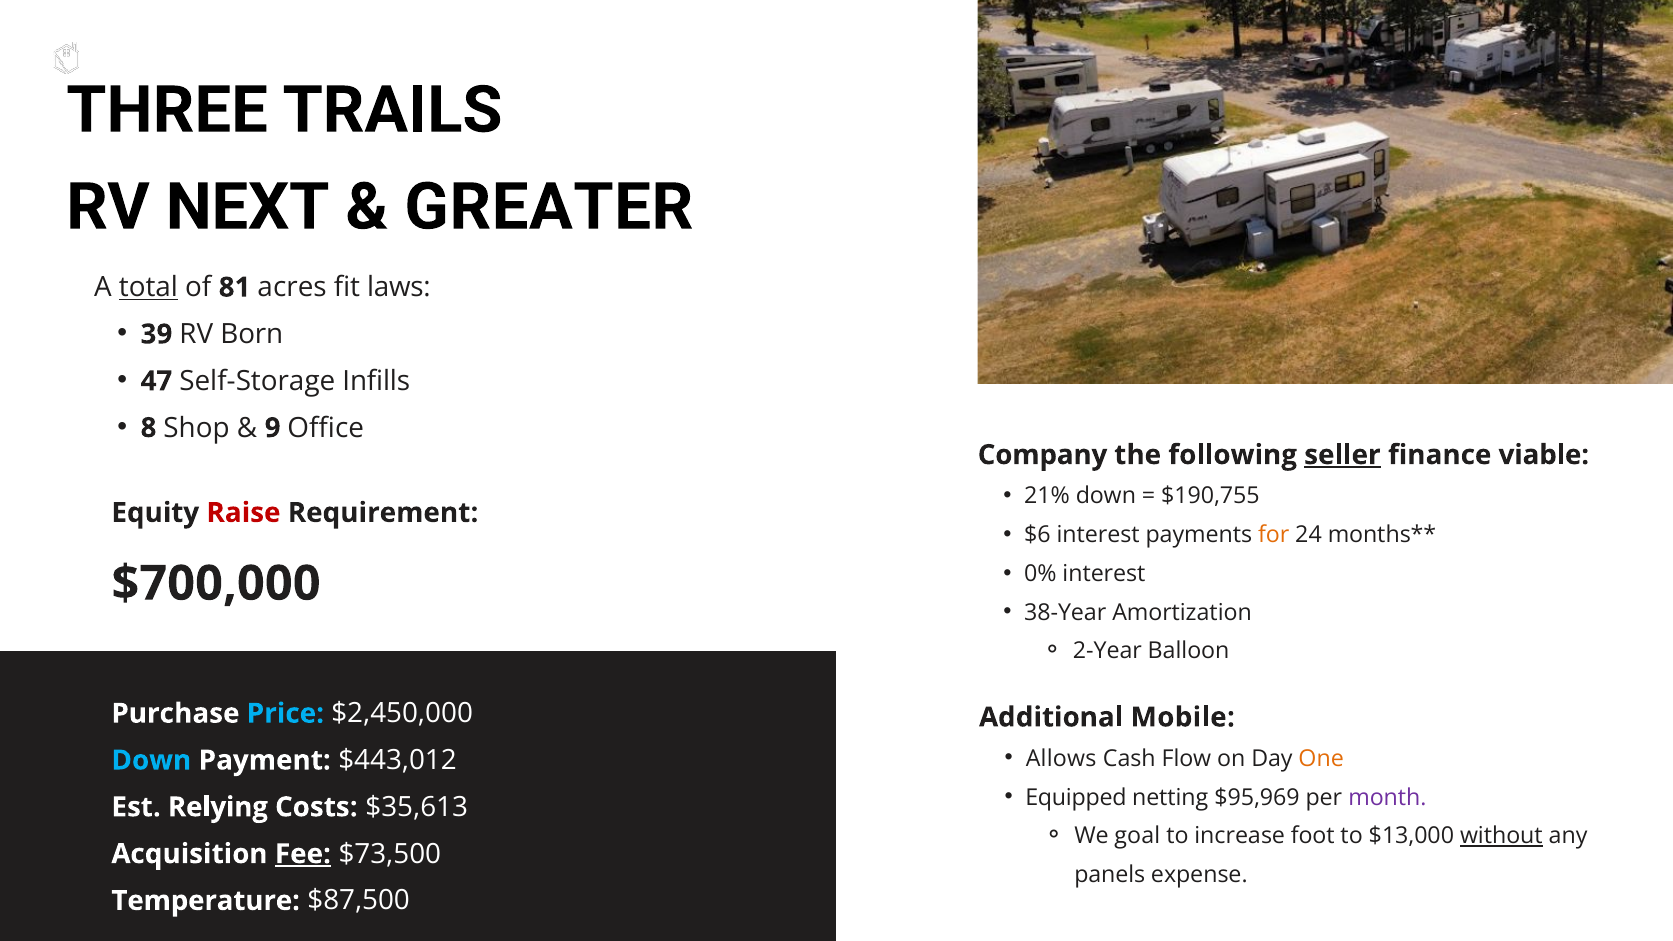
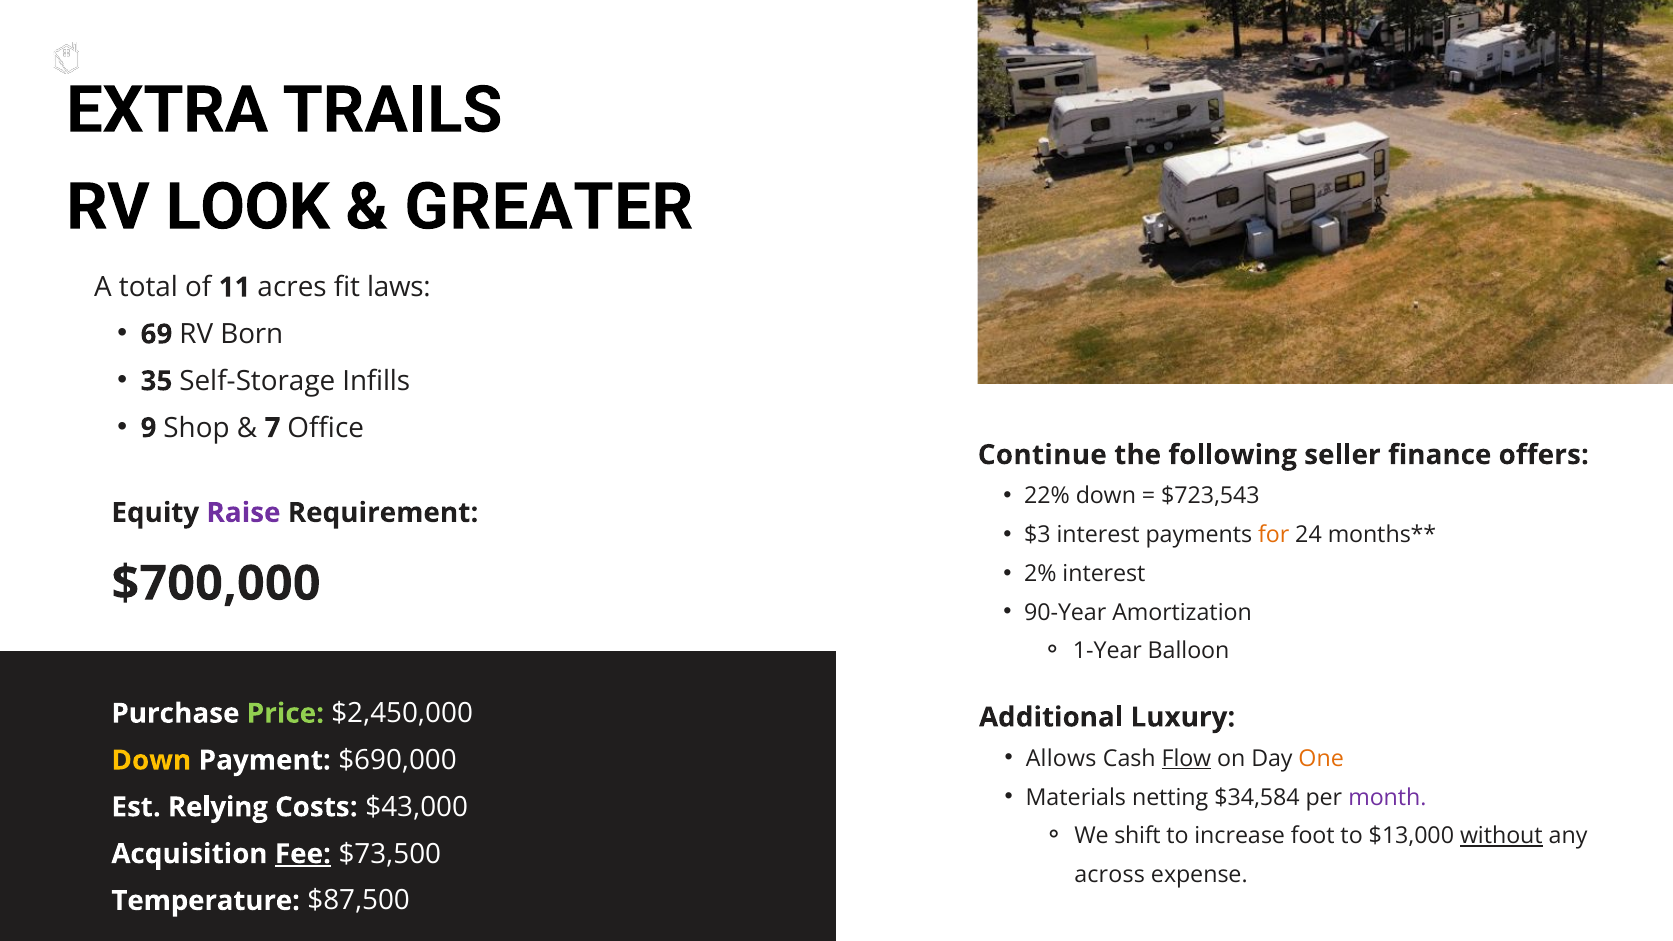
THREE: THREE -> EXTRA (167, 110)
NEXT: NEXT -> LOOK (248, 207)
total underline: present -> none (148, 287)
81: 81 -> 11 (235, 287)
39: 39 -> 69 (156, 334)
47: 47 -> 35 (156, 381)
8: 8 -> 9 (149, 428)
9: 9 -> 7 (273, 428)
Company: Company -> Continue (1042, 455)
seller underline: present -> none (1342, 455)
viable: viable -> offers (1544, 455)
21%: 21% -> 22% (1047, 496)
$190,755: $190,755 -> $723,543 (1210, 496)
Raise colour: red -> purple (243, 513)
$6: $6 -> $3 (1037, 535)
0%: 0% -> 2% (1040, 574)
38-Year: 38-Year -> 90-Year (1065, 613)
2-Year: 2-Year -> 1-Year (1107, 651)
Price colour: light blue -> light green (285, 714)
Mobile: Mobile -> Luxury (1183, 717)
Flow underline: none -> present (1186, 759)
Down colour: light blue -> yellow (151, 760)
$443,012: $443,012 -> $690,000 (398, 760)
Equipped: Equipped -> Materials (1076, 797)
$95,969: $95,969 -> $34,584 (1257, 797)
$35,613: $35,613 -> $43,000 (417, 807)
goal: goal -> shift (1138, 836)
panels: panels -> across (1110, 875)
